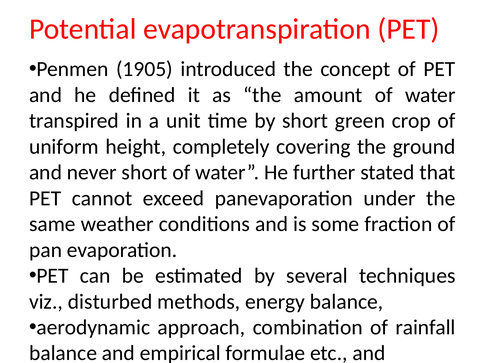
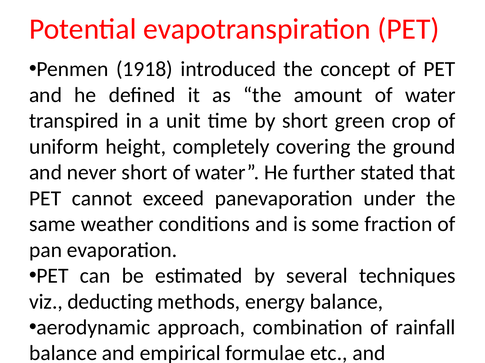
1905: 1905 -> 1918 (144, 69)
disturbed: disturbed -> deducting (110, 302)
